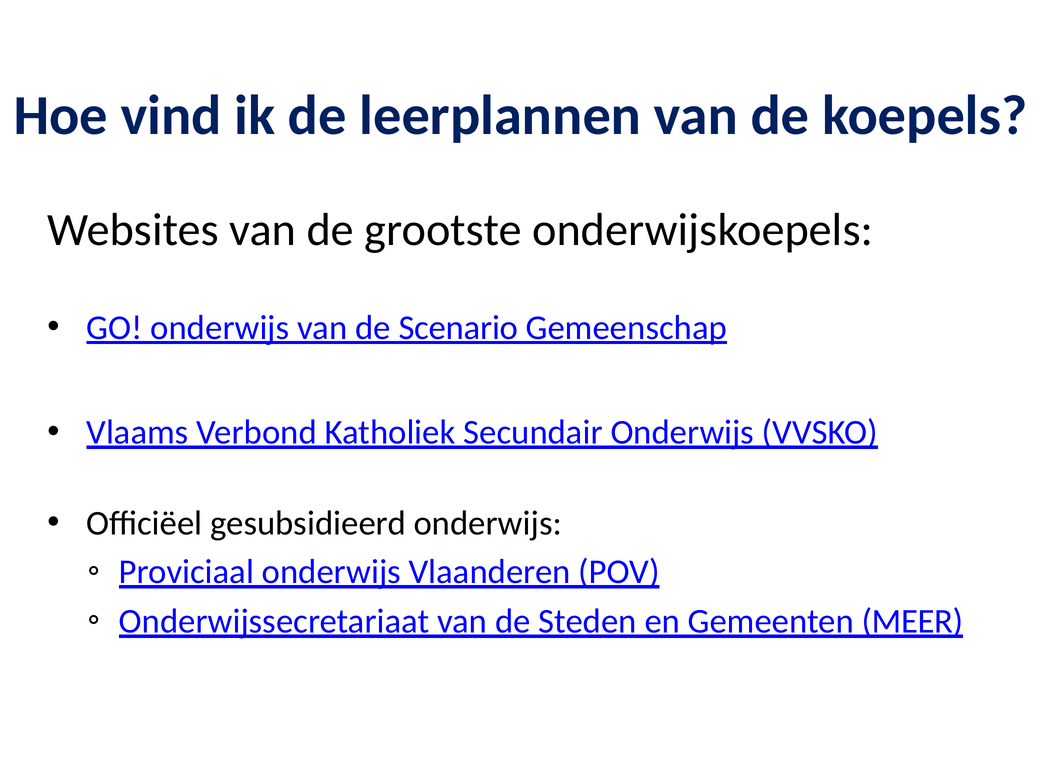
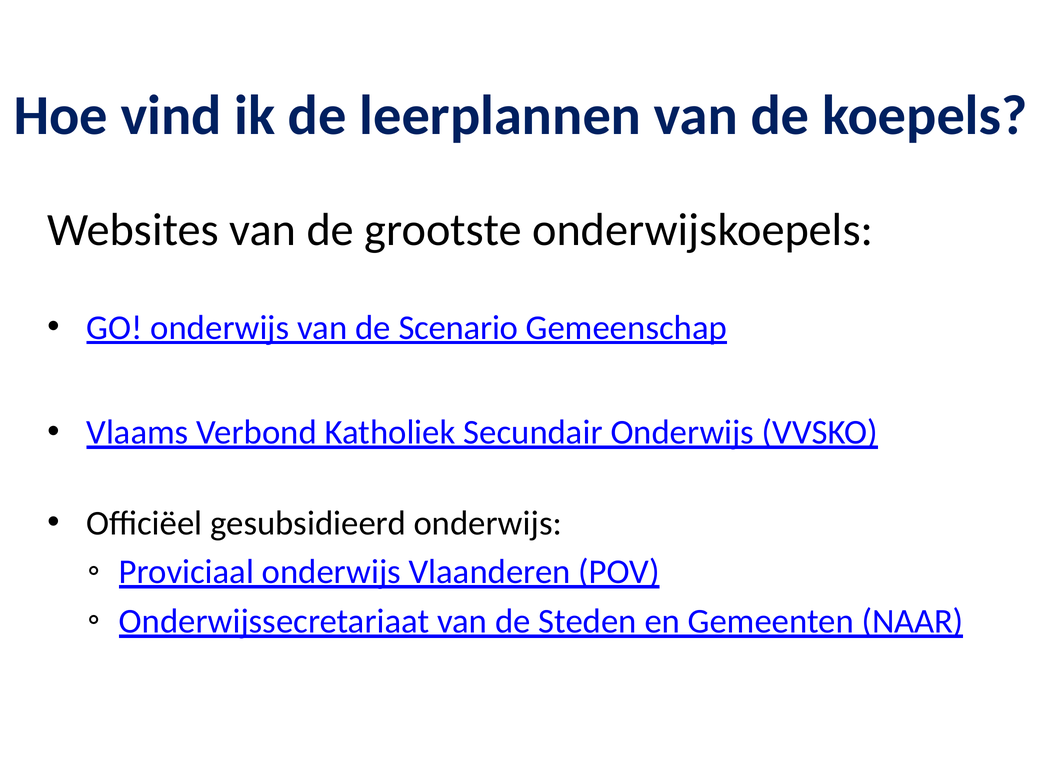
MEER: MEER -> NAAR (913, 622)
